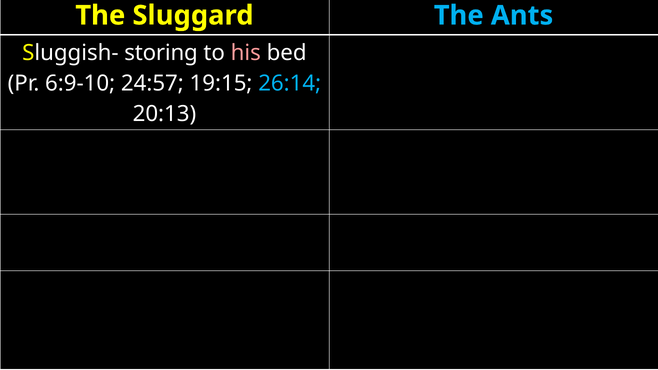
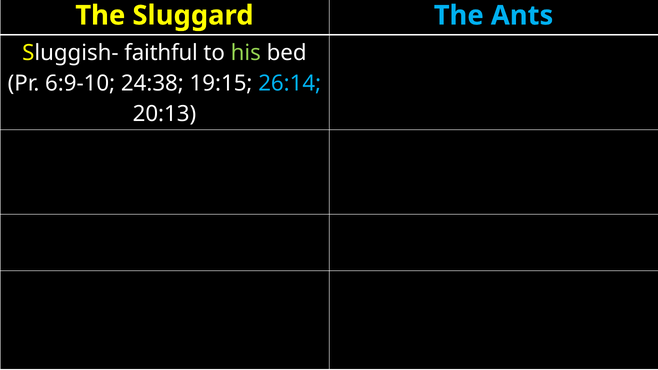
storing: storing -> faithful (161, 53)
his colour: pink -> light green (246, 53)
24:57: 24:57 -> 24:38 (152, 83)
